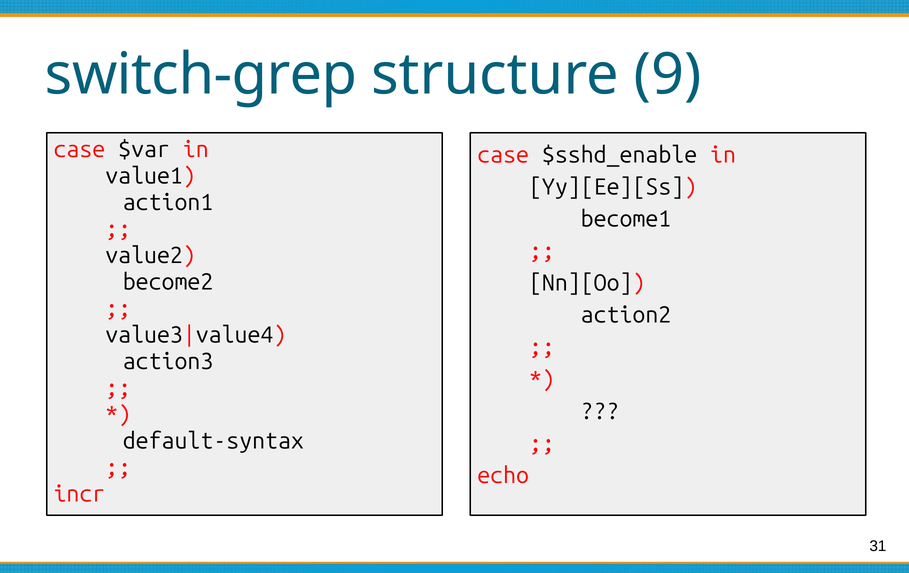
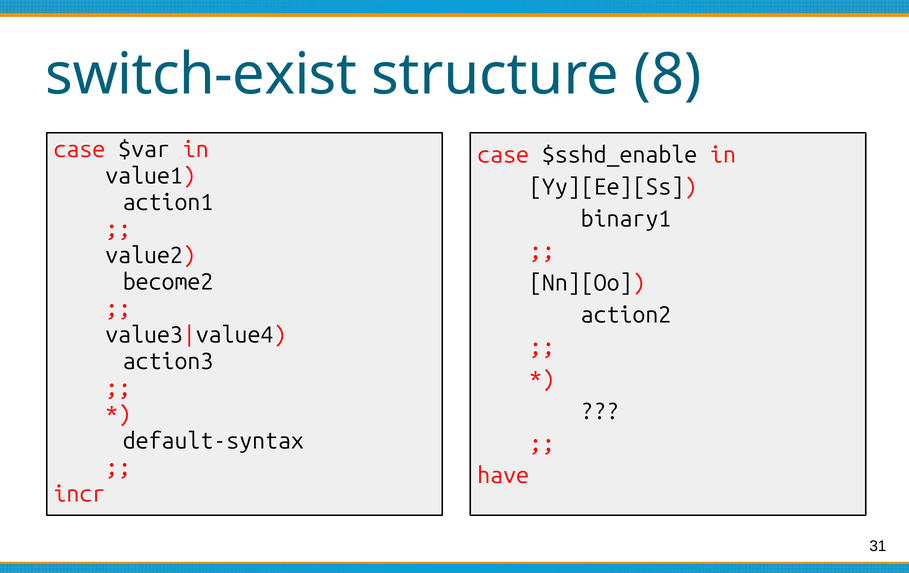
switch-grep: switch-grep -> switch-exist (201, 75)
9: 9 -> 8 (668, 75)
become1: become1 -> binary1 (626, 219)
echo: echo -> have (503, 475)
